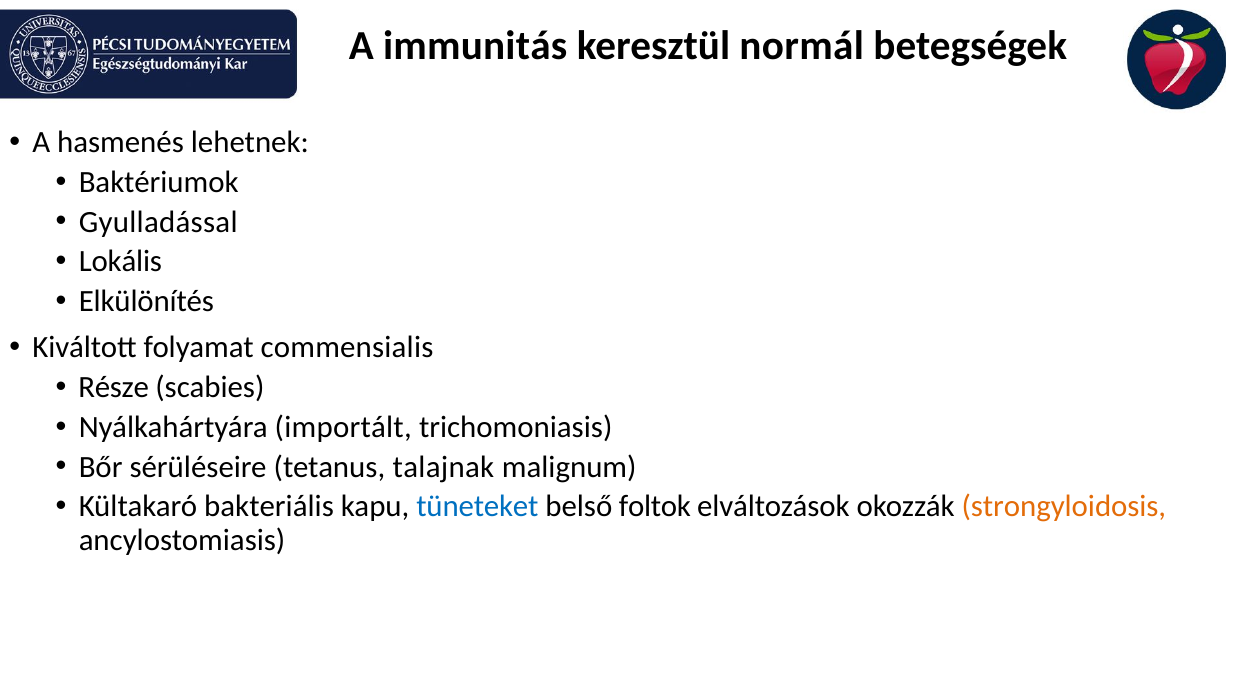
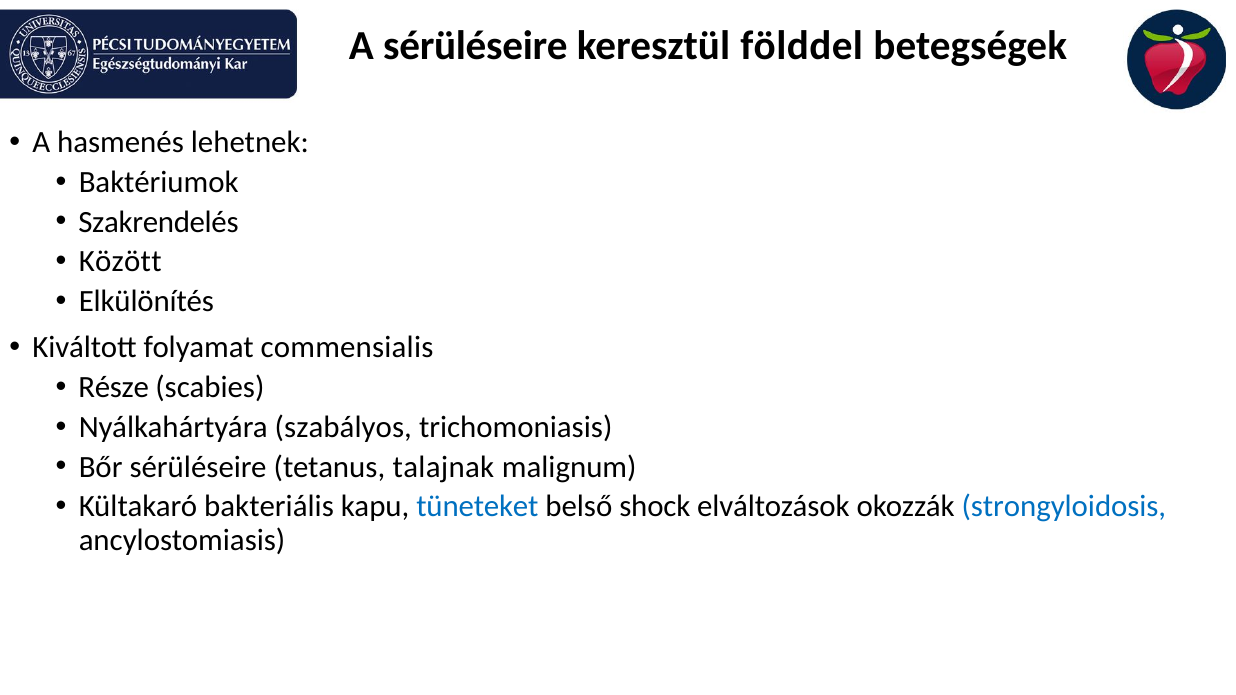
A immunitás: immunitás -> sérüléseire (475, 46)
normál: normál -> földdel (802, 46)
Gyulladással: Gyulladással -> Szakrendelés (158, 222)
Lokális: Lokális -> Között (120, 262)
importált: importált -> szabályos (343, 427)
foltok: foltok -> shock (655, 507)
strongyloidosis colour: orange -> blue (1064, 507)
